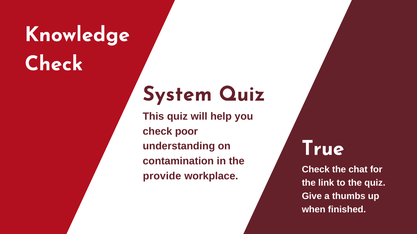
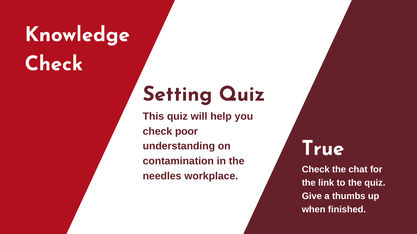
System: System -> Setting (177, 94)
provide: provide -> needles (162, 177)
